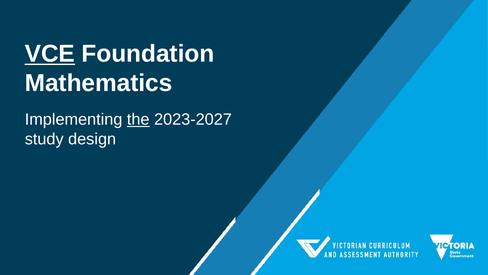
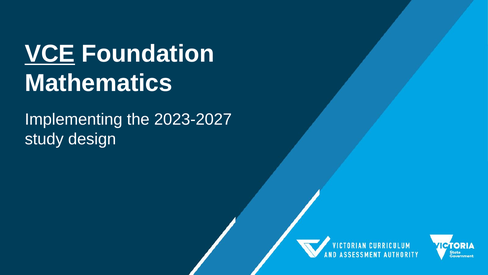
the underline: present -> none (138, 119)
